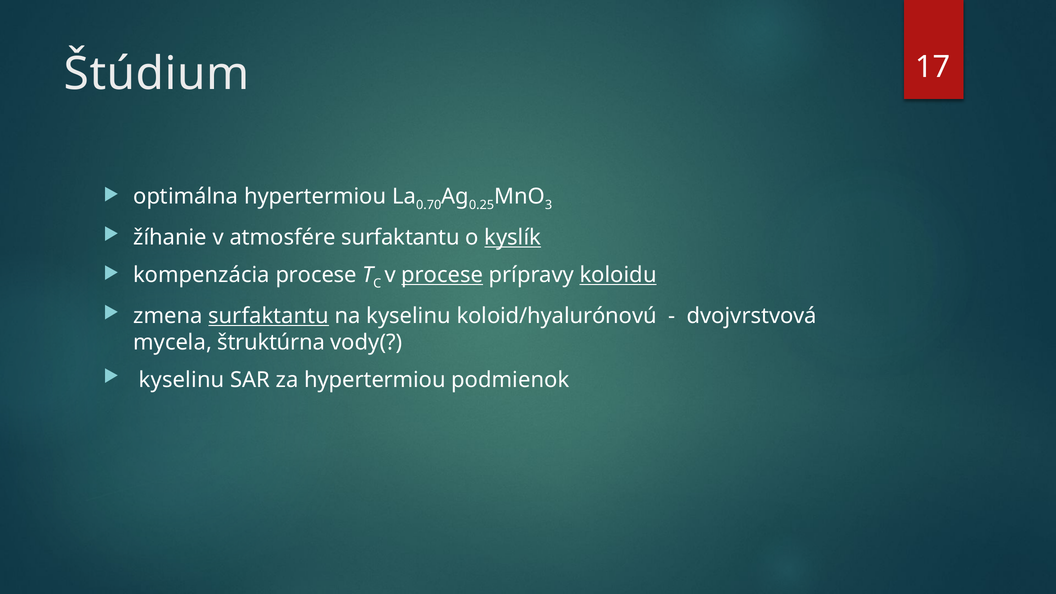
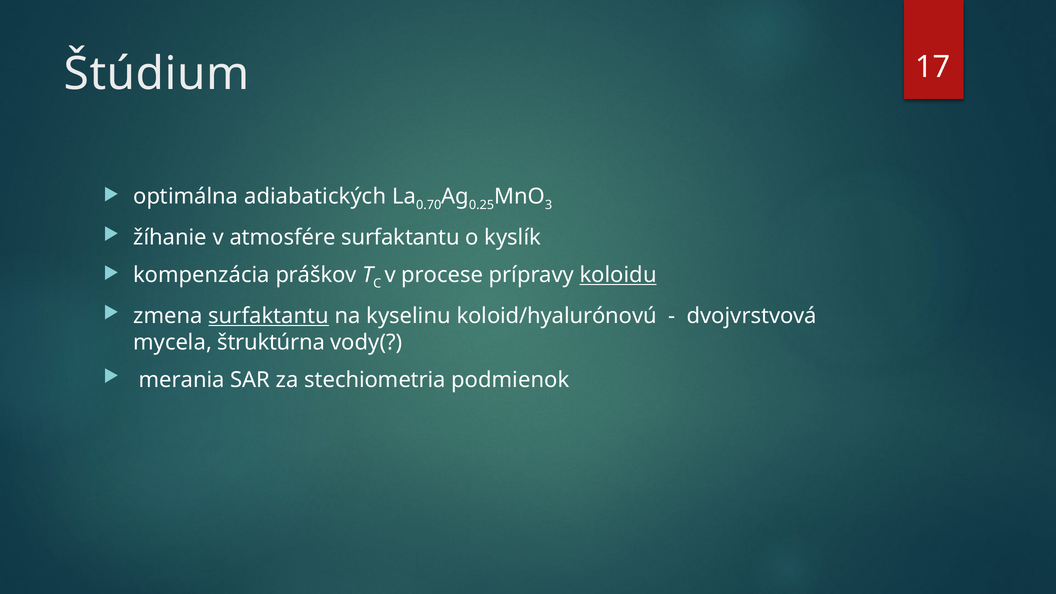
optimálna hypertermiou: hypertermiou -> adiabatických (315, 197)
kyslík underline: present -> none (513, 238)
kompenzácia procese: procese -> práškov (316, 275)
procese underline: present -> none (442, 275)
kyselinu: kyselinu -> merania (182, 380)
za hypertermiou: hypertermiou -> stechiometria (375, 380)
